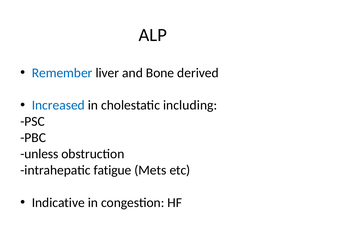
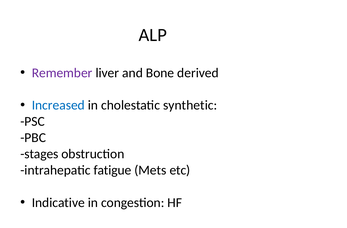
Remember colour: blue -> purple (62, 73)
including: including -> synthetic (190, 105)
unless: unless -> stages (39, 154)
